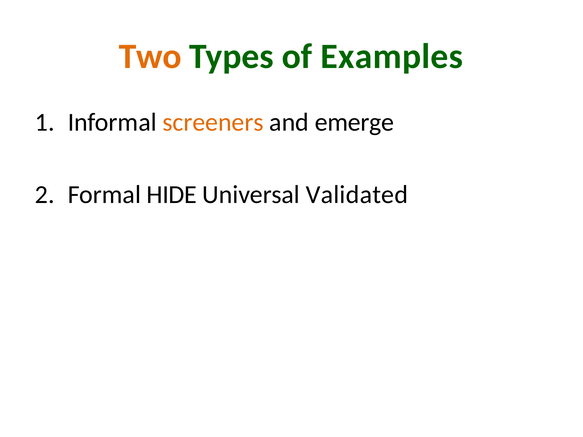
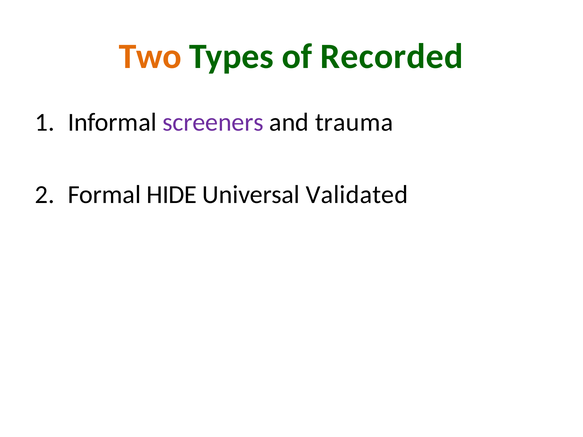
Examples: Examples -> Recorded (392, 56)
screeners colour: orange -> purple (213, 122)
emerge: emerge -> trauma (354, 122)
